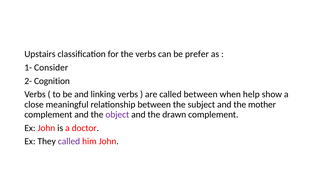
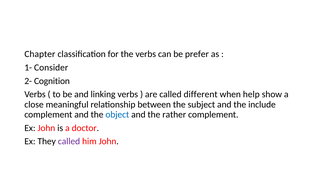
Upstairs: Upstairs -> Chapter (40, 54)
called between: between -> different (201, 94)
mother: mother -> include (262, 104)
object colour: purple -> blue (117, 115)
drawn: drawn -> rather (174, 115)
